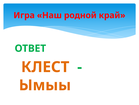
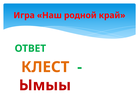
Ымыы colour: orange -> red (45, 85)
